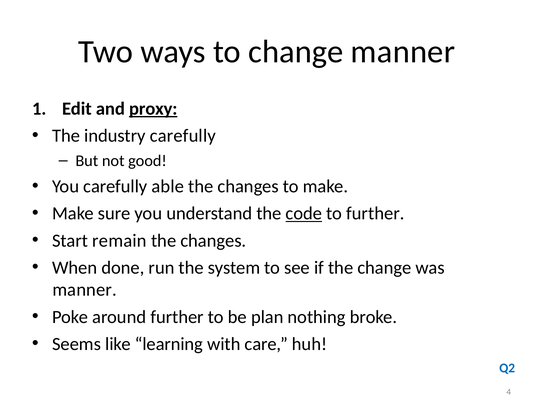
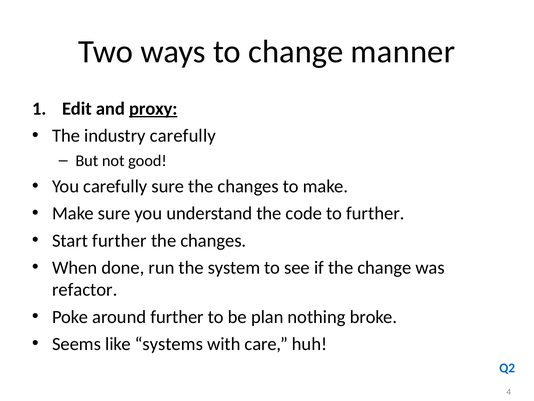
carefully able: able -> sure (168, 186)
code underline: present -> none (304, 213)
Start remain: remain -> further (119, 240)
manner: manner -> refactor (85, 289)
learning: learning -> systems (169, 343)
